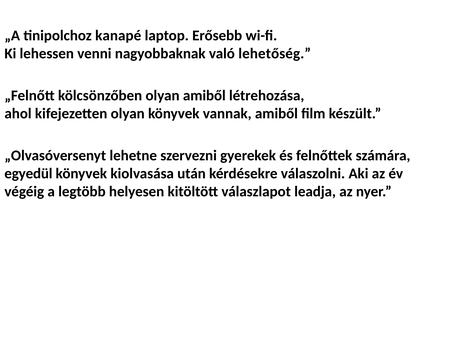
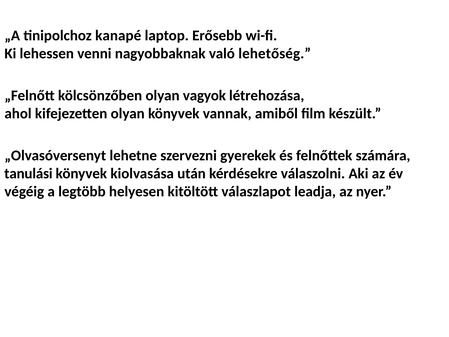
olyan amiből: amiből -> vagyok (204, 96)
egyedül: egyedül -> tanulási (28, 173)
